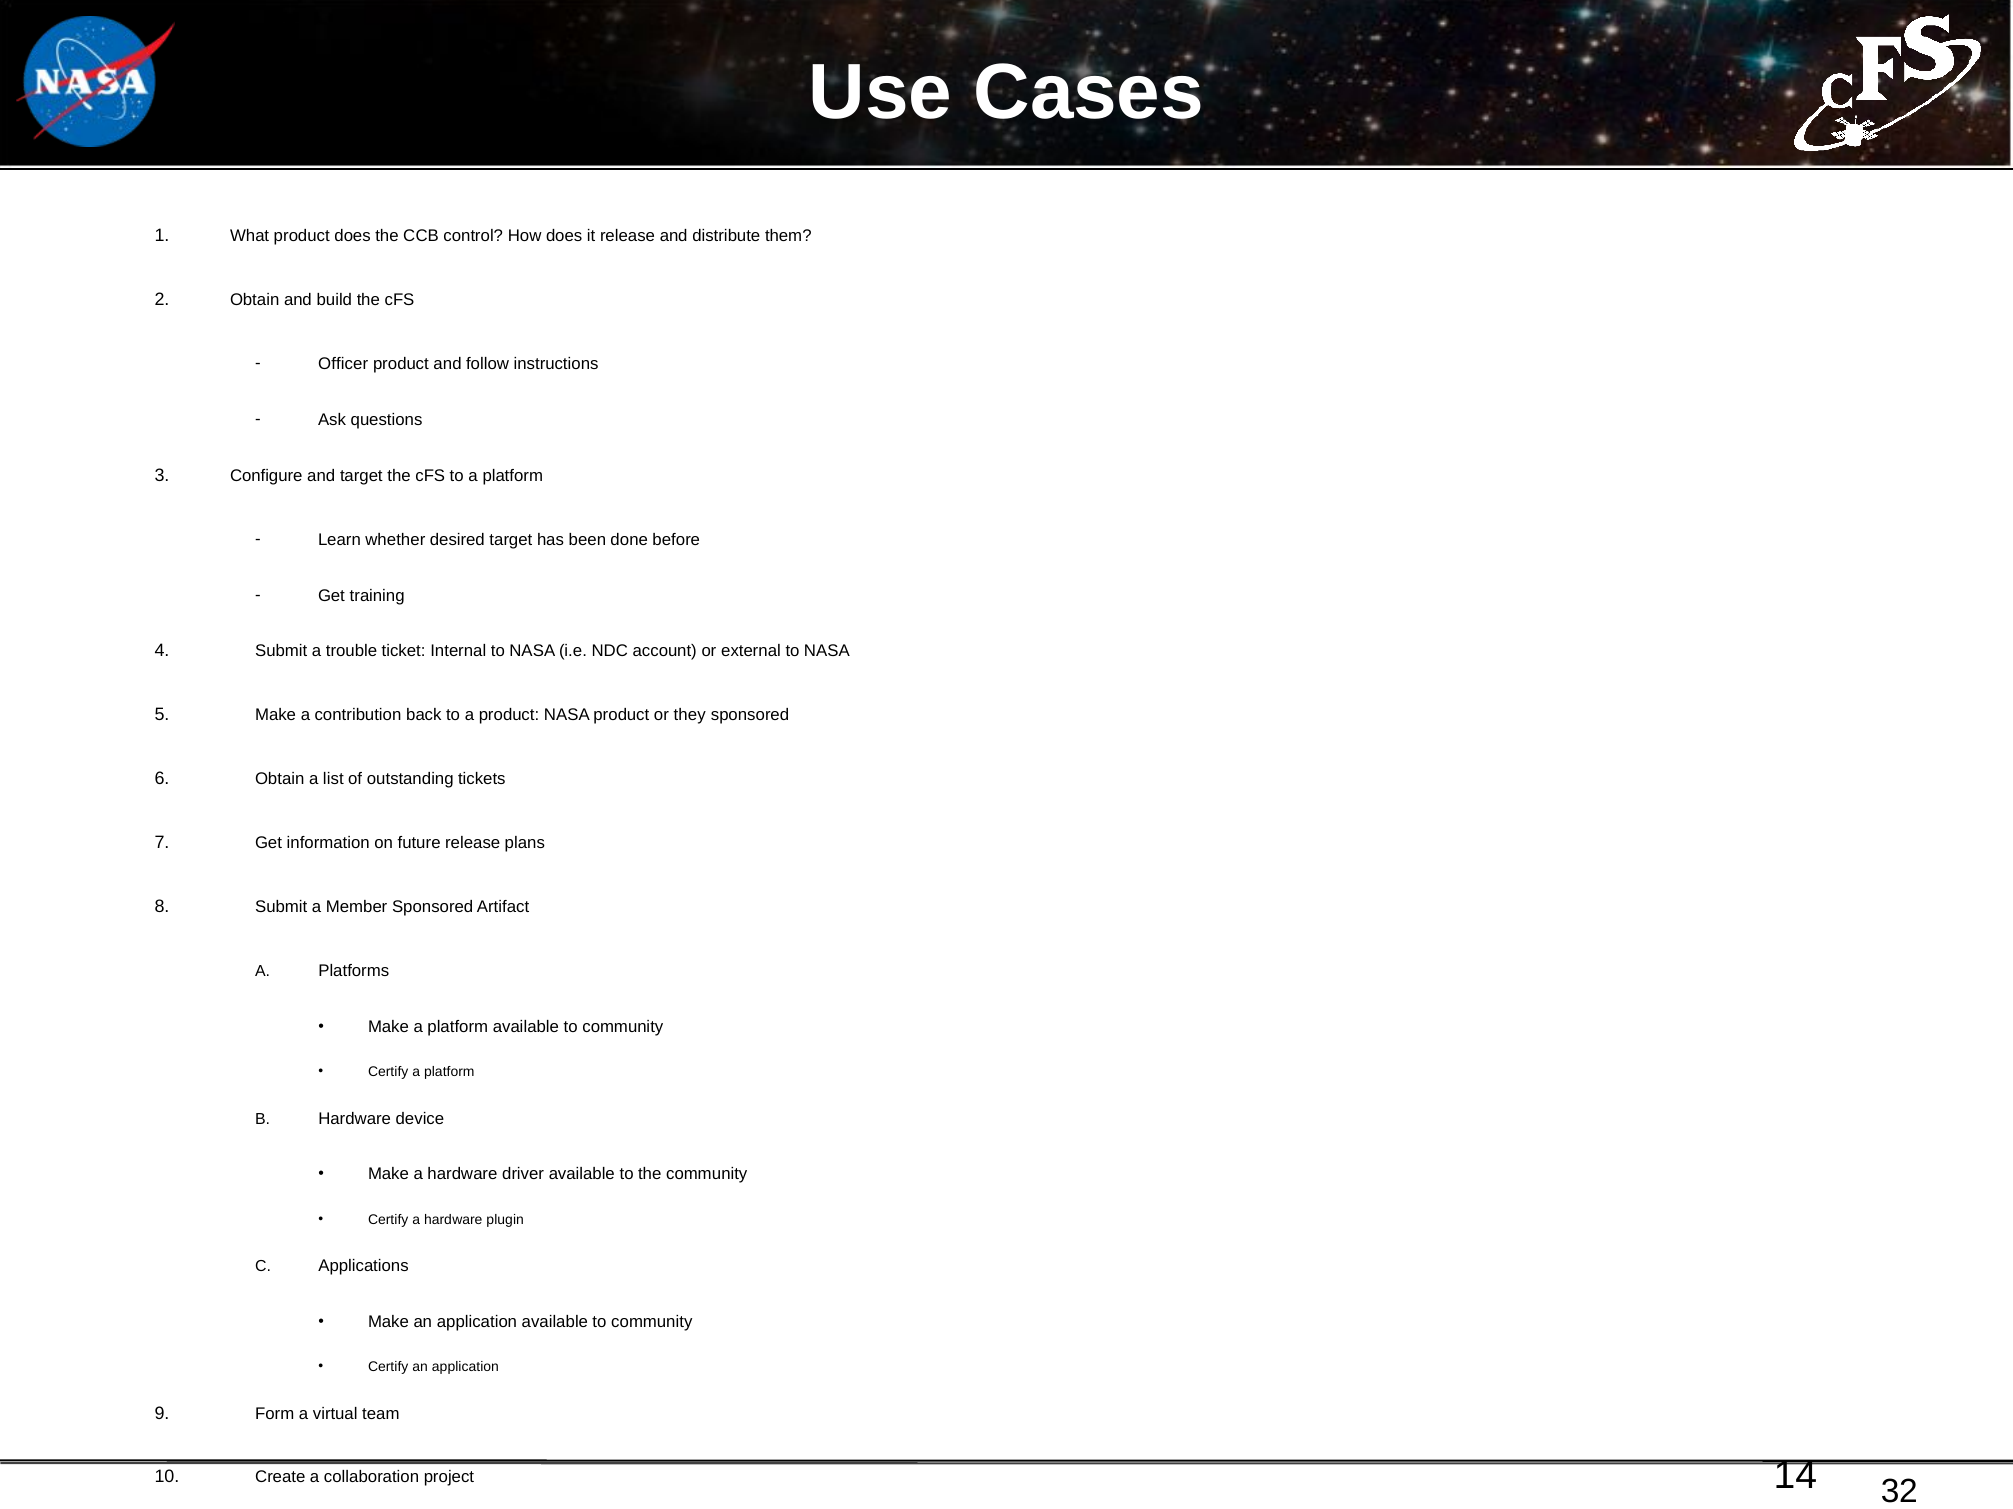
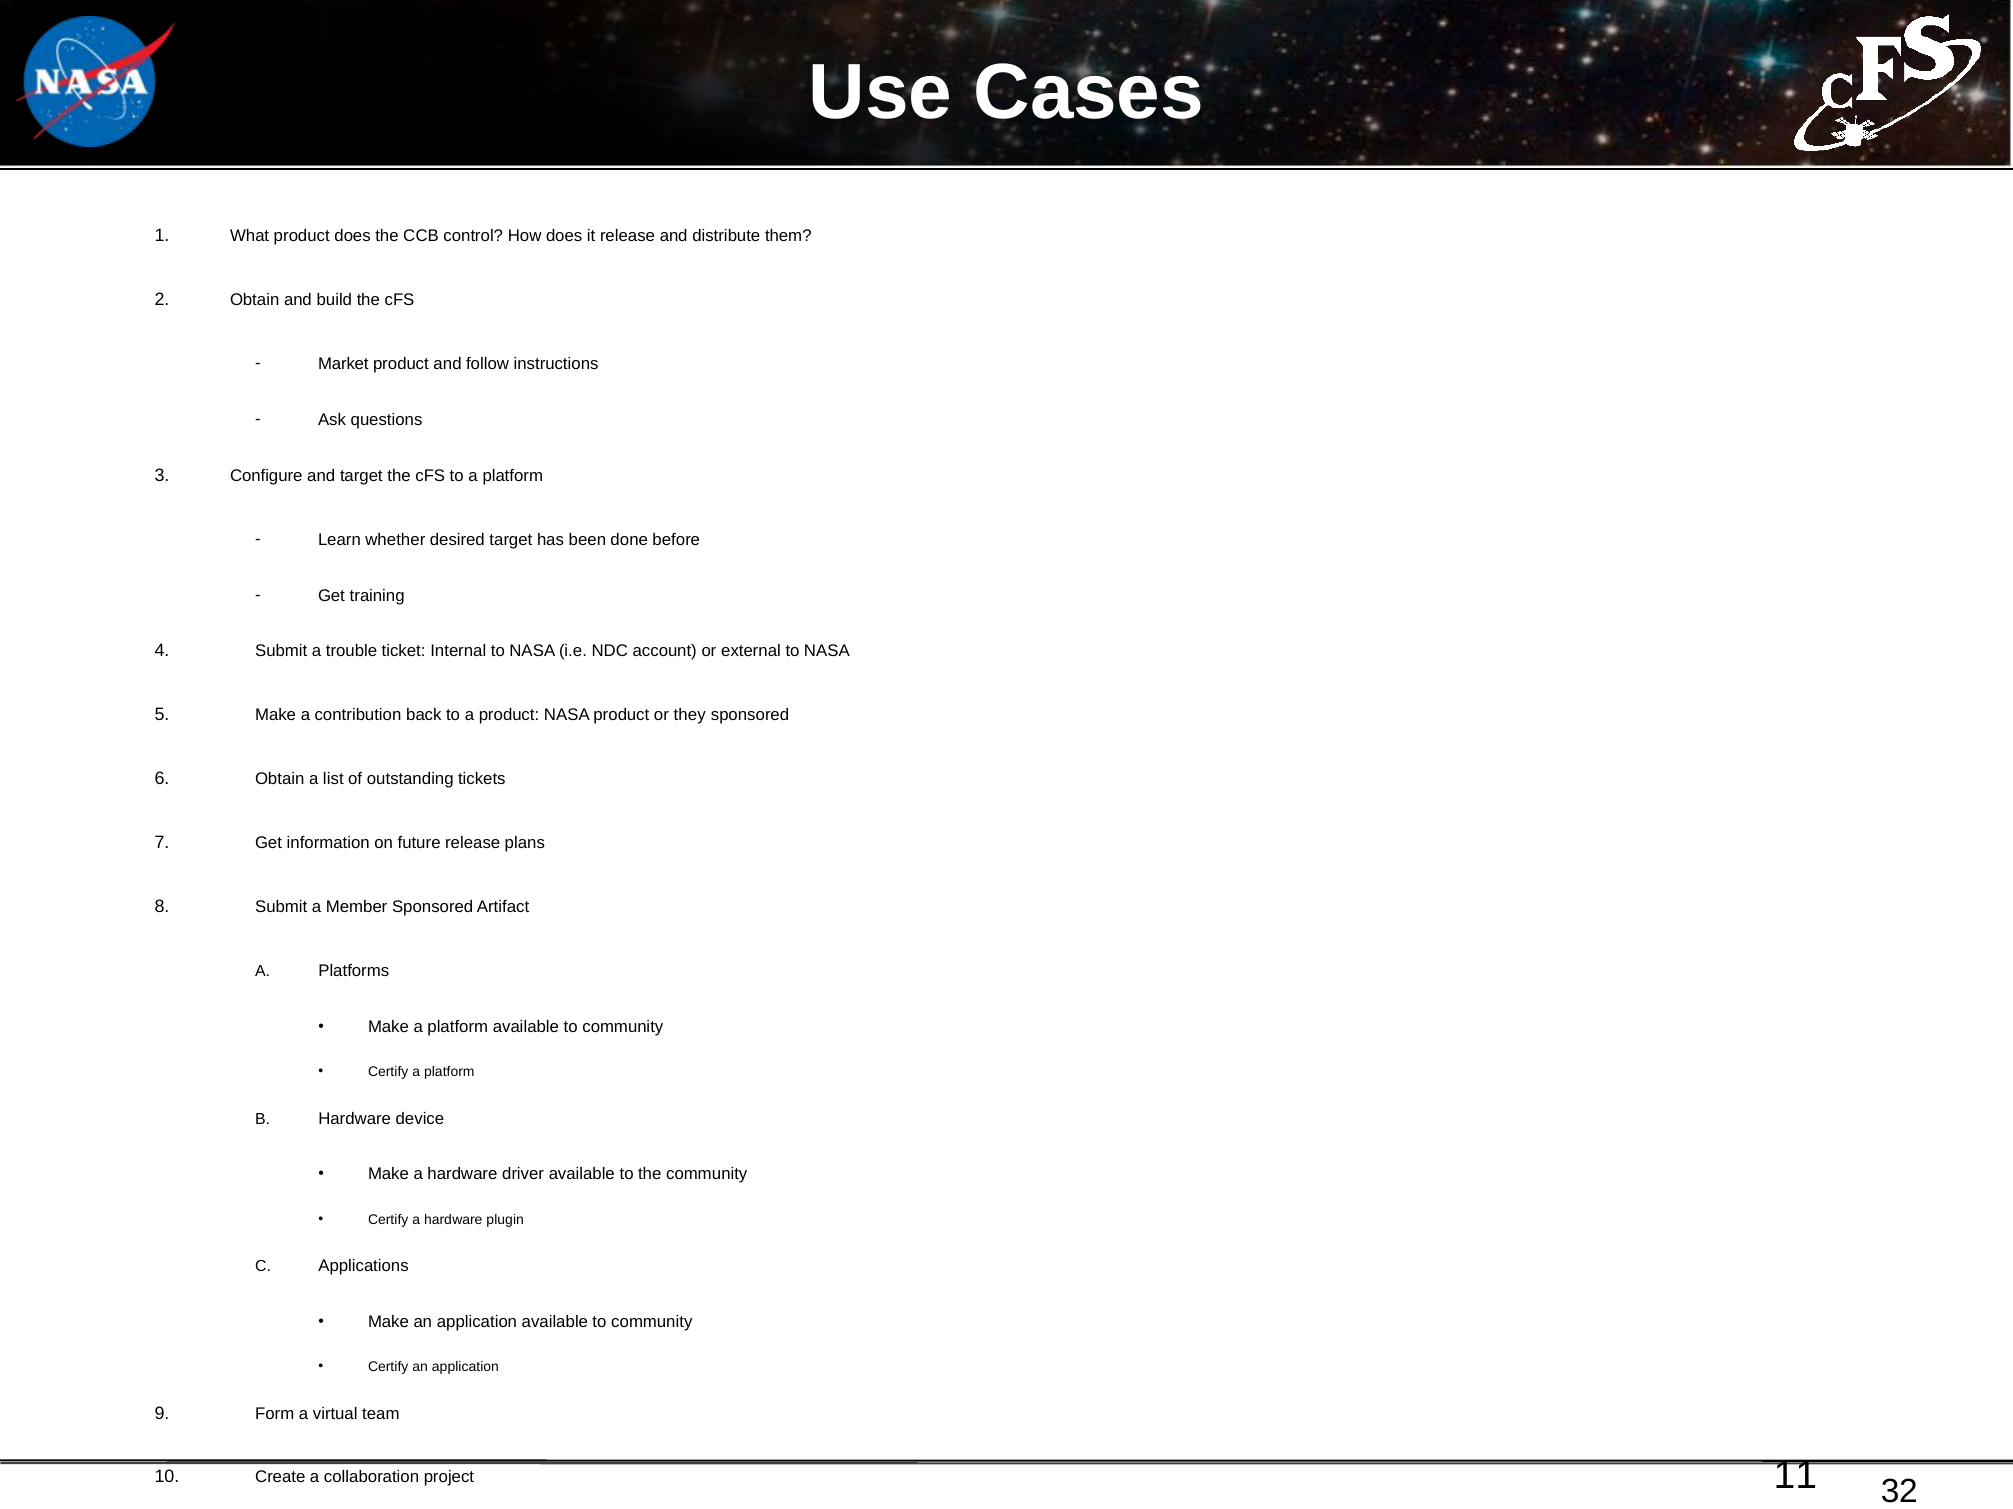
Officer: Officer -> Market (343, 364)
14: 14 -> 11 (1795, 1477)
